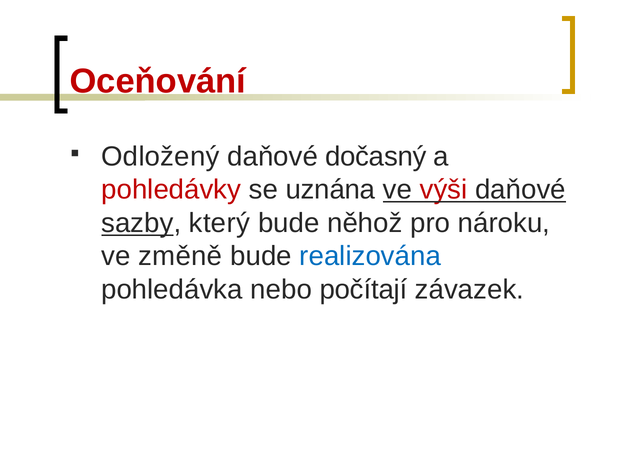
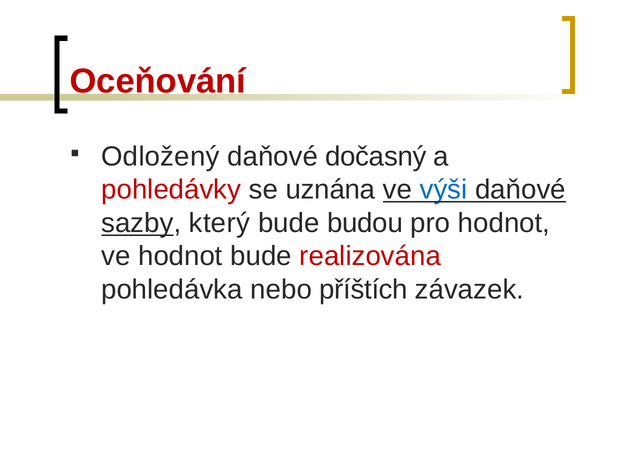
výši colour: red -> blue (443, 190)
něhož: něhož -> budou (365, 223)
pro nároku: nároku -> hodnot (504, 223)
ve změně: změně -> hodnot (180, 256)
realizována colour: blue -> red (370, 256)
počítají: počítají -> příštích (364, 289)
